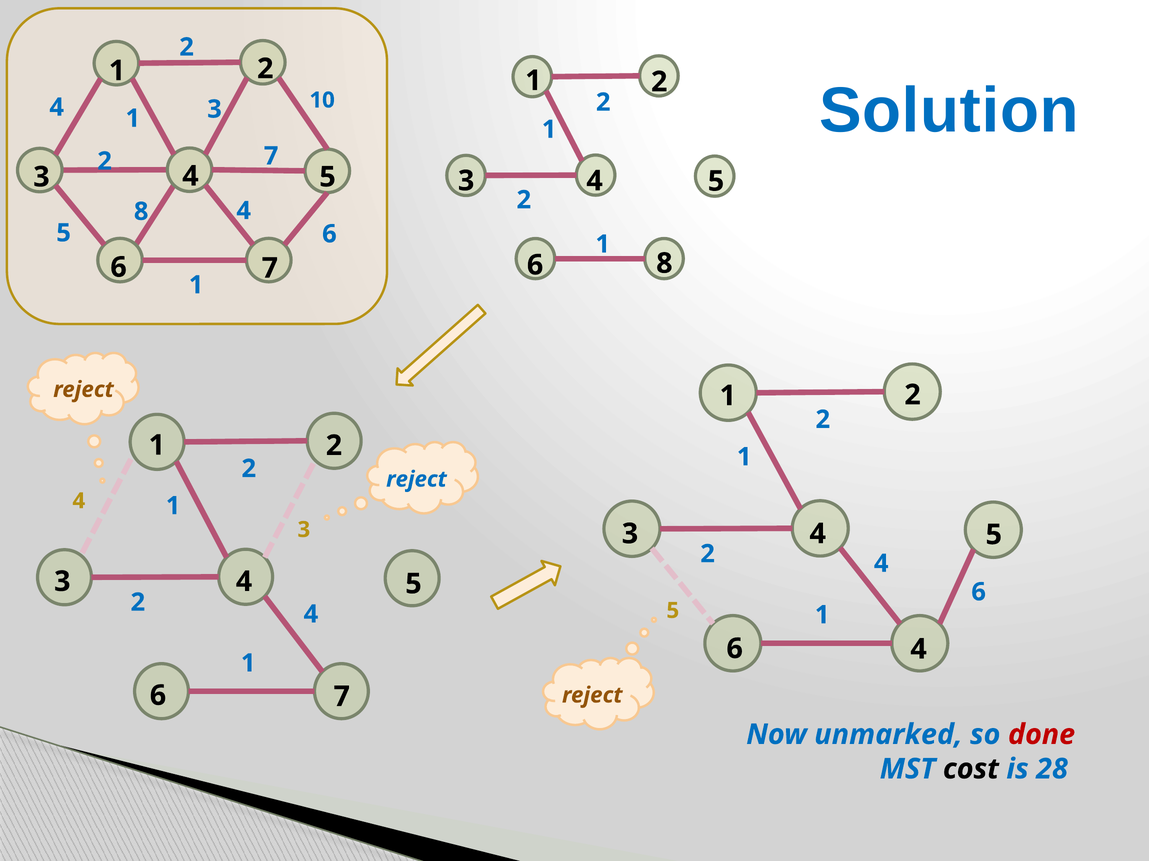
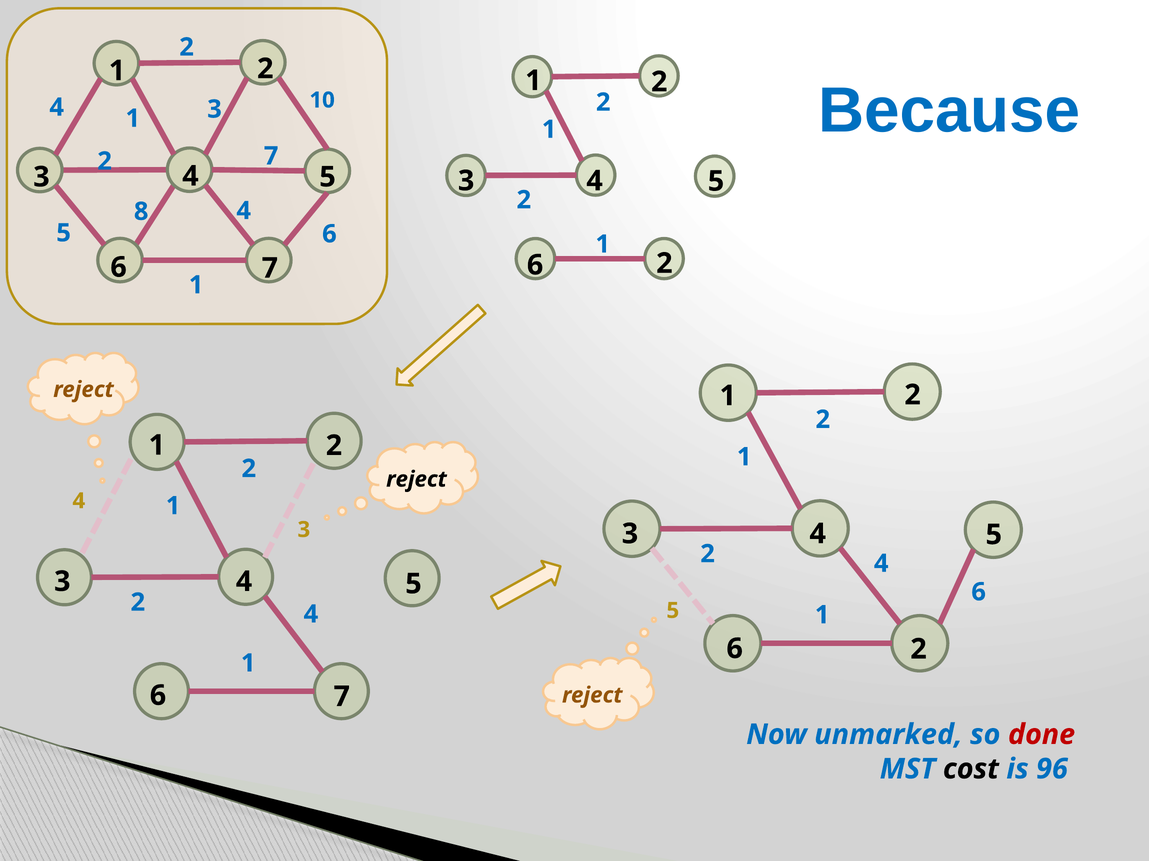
Solution: Solution -> Because (949, 111)
8: 8 -> 2 (664, 264)
reject colour: blue -> black (416, 480)
4: 4 -> 2 (919, 650)
28: 28 -> 96 (1052, 770)
